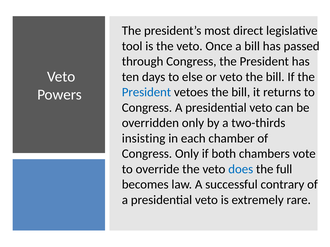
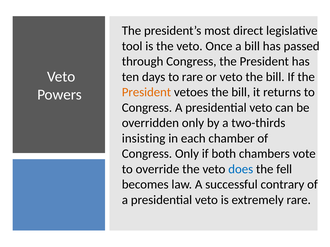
to else: else -> rare (192, 77)
President colour: blue -> orange (146, 92)
full: full -> fell (284, 169)
